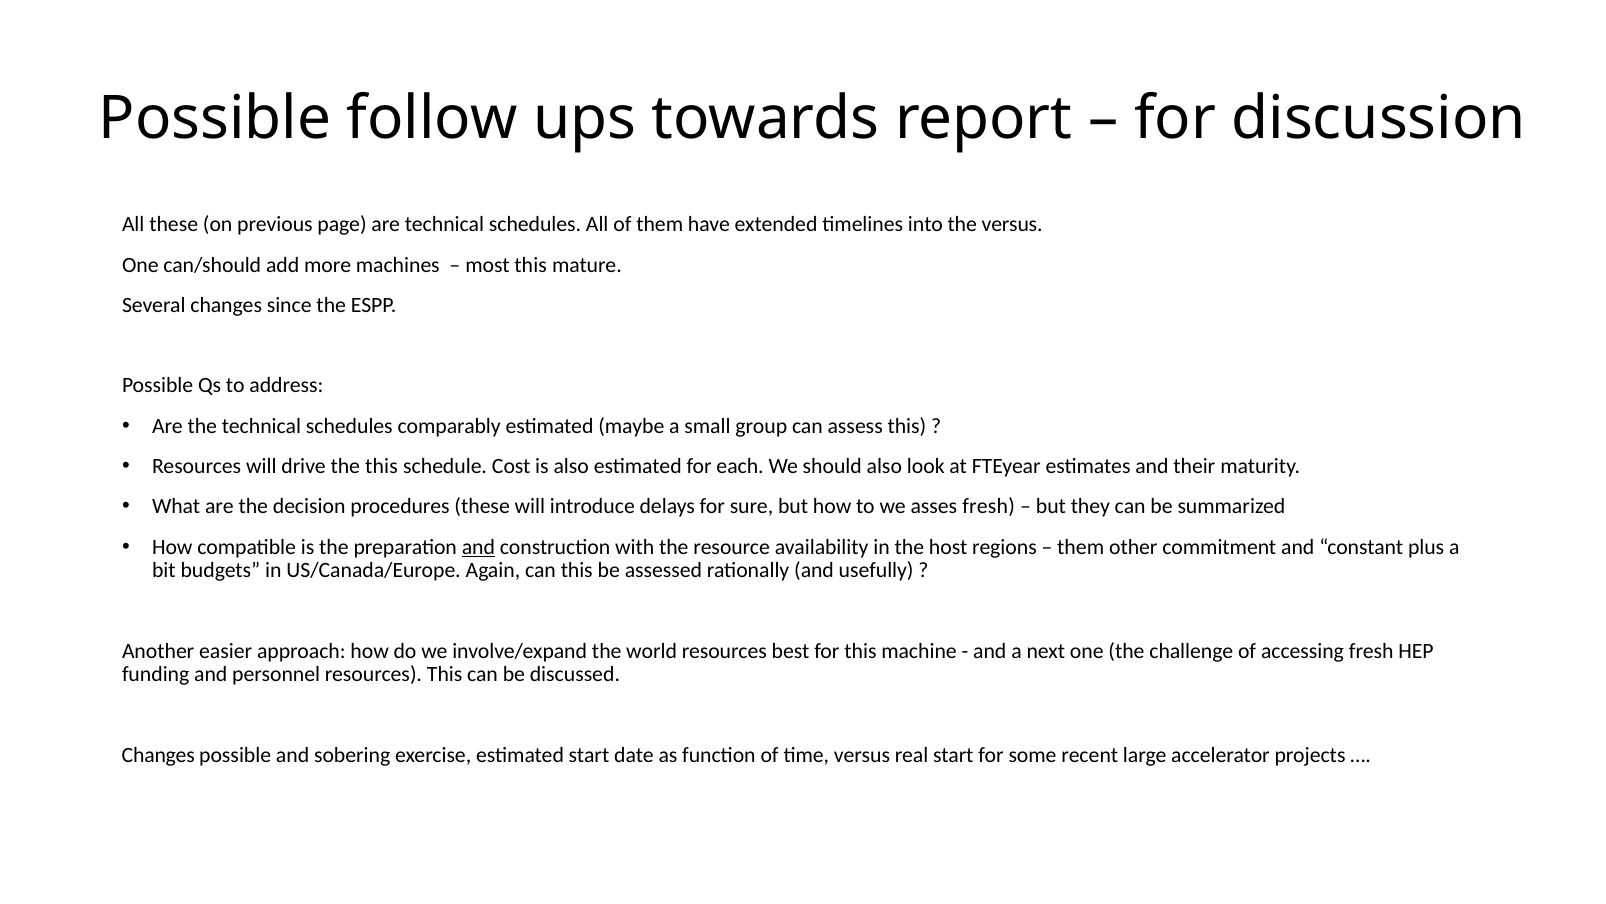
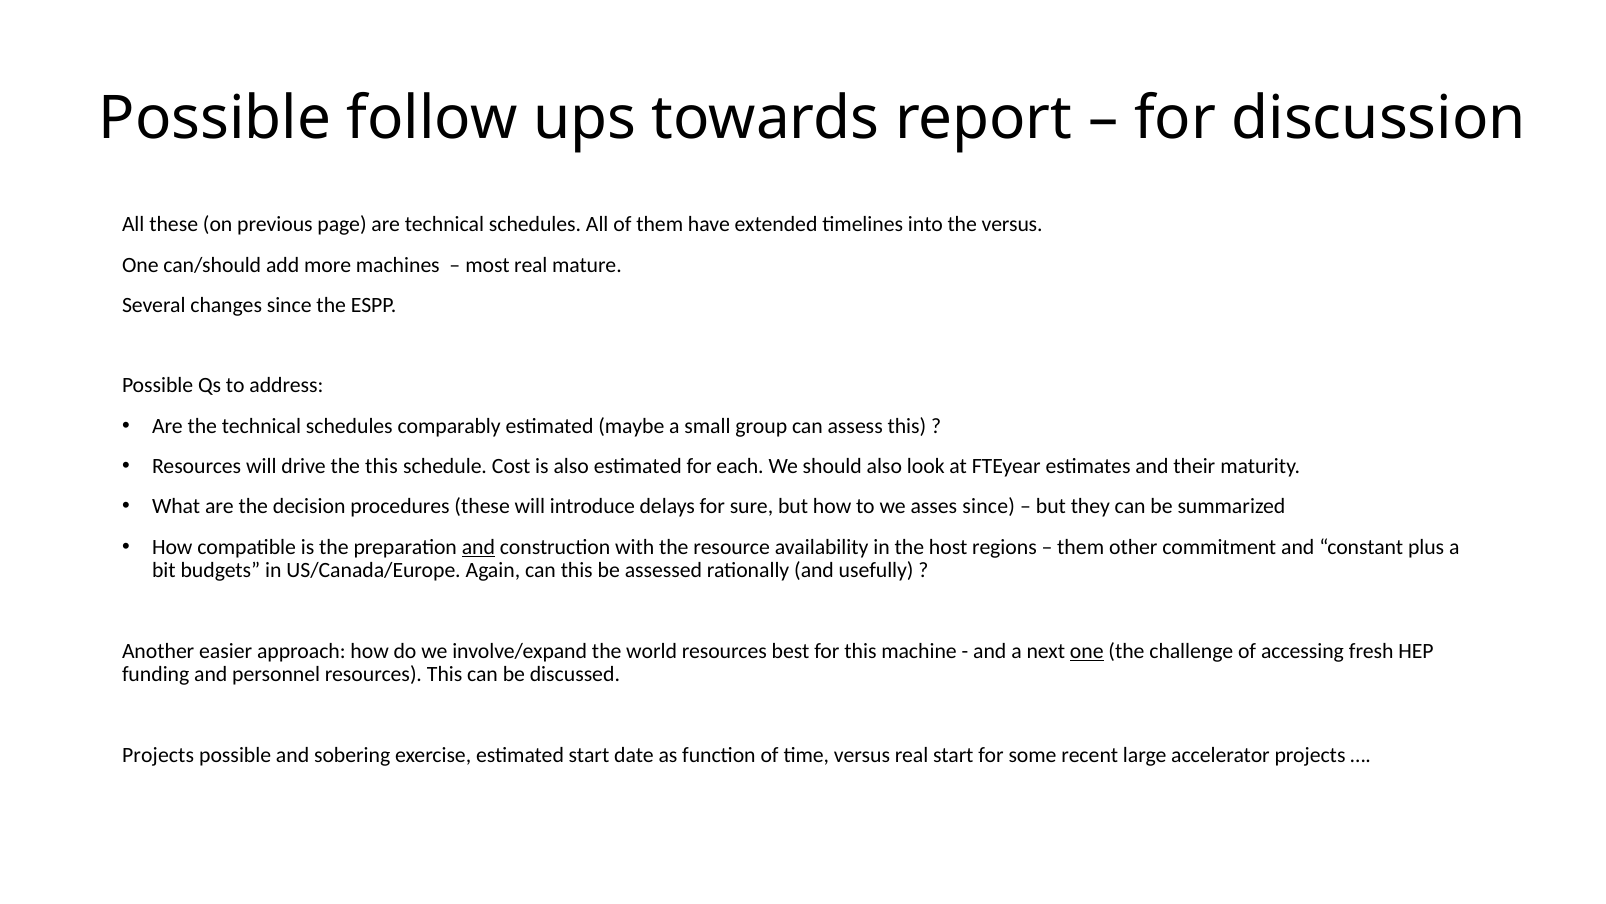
most this: this -> real (531, 265)
asses fresh: fresh -> since (989, 506)
one underline: none -> present (1087, 650)
Changes: Changes -> Projects (158, 754)
